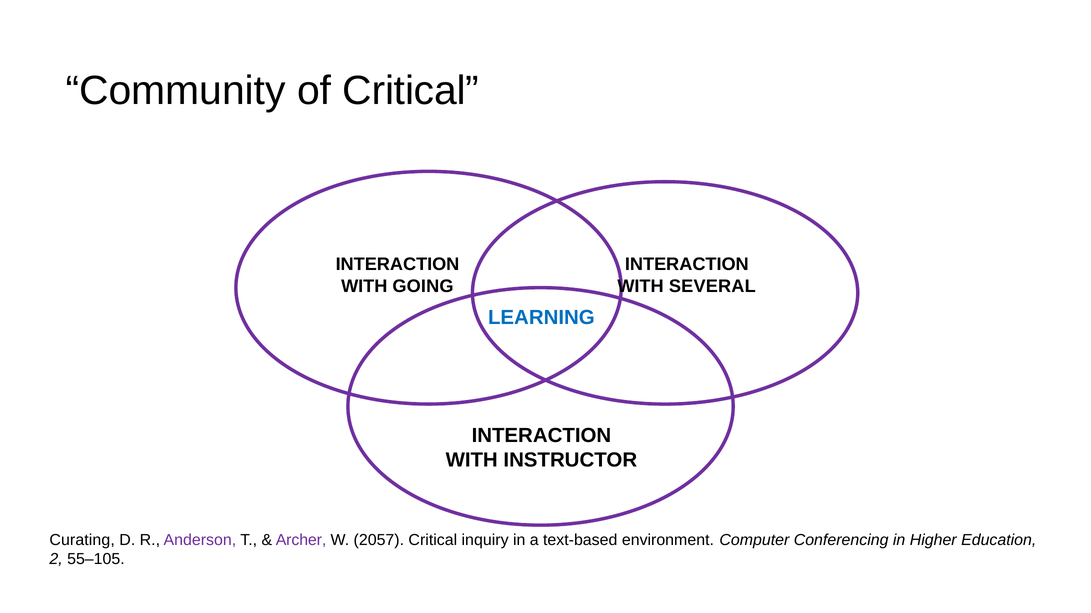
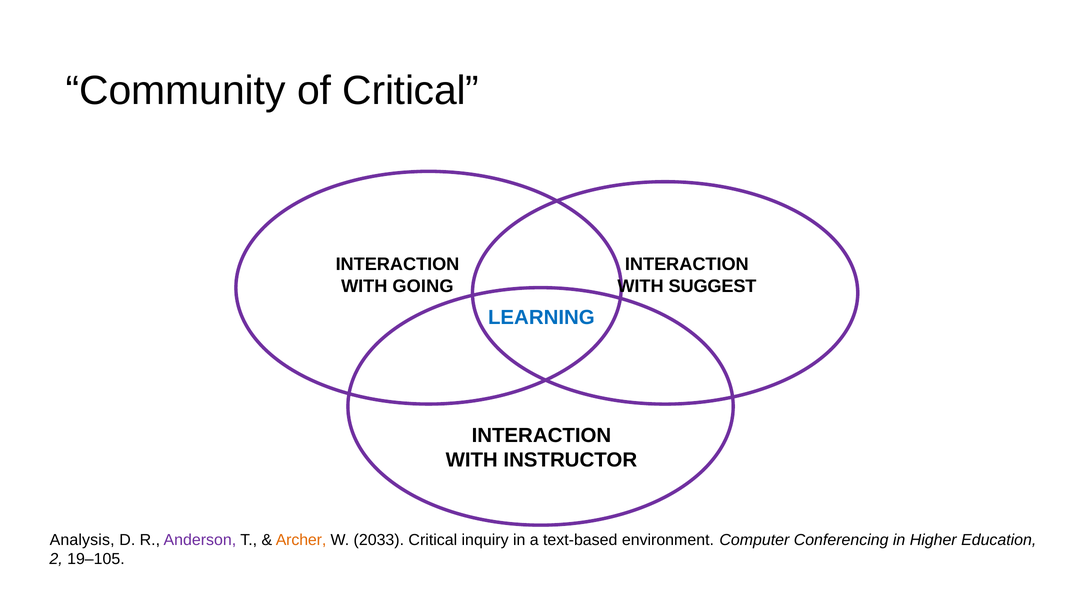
SEVERAL: SEVERAL -> SUGGEST (713, 287)
Curating: Curating -> Analysis (82, 540)
Archer colour: purple -> orange (301, 540)
2057: 2057 -> 2033 (379, 540)
55–105: 55–105 -> 19–105 (96, 560)
